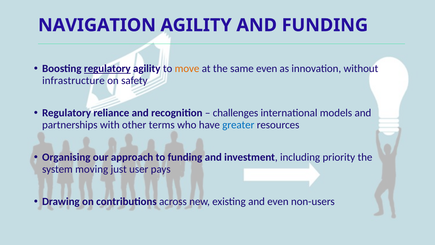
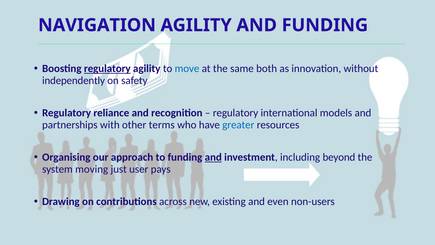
move colour: orange -> blue (187, 69)
same even: even -> both (267, 69)
infrastructure: infrastructure -> independently (74, 80)
challenges: challenges -> regulatory (236, 113)
and underline: none -> present (213, 157)
priority: priority -> beyond (339, 157)
